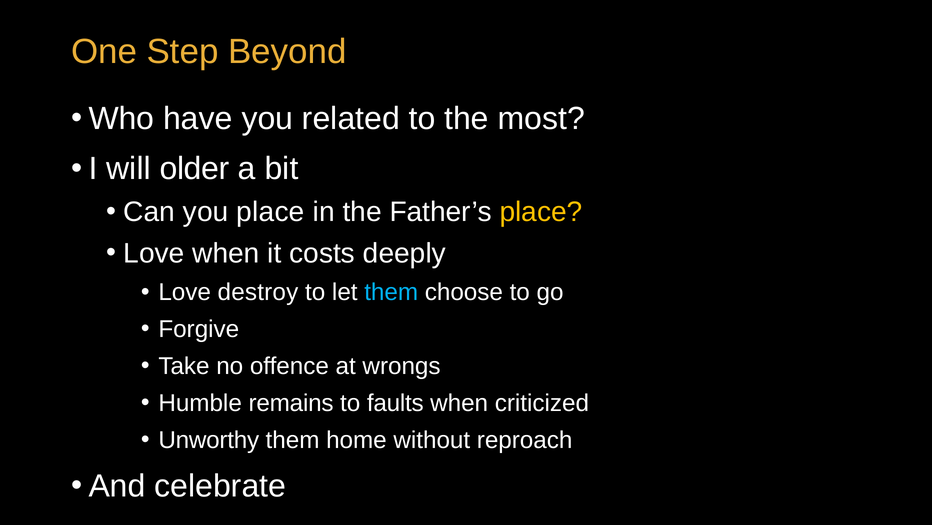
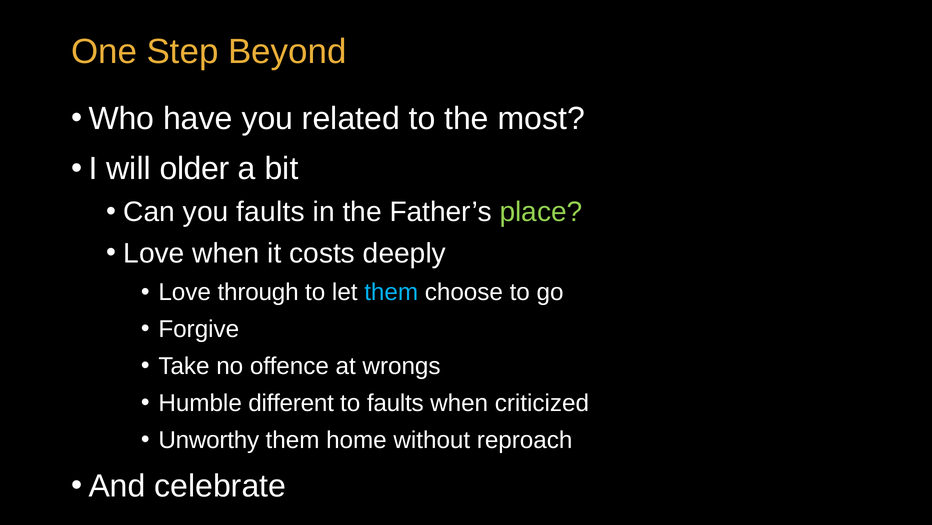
you place: place -> faults (270, 212)
place colour: yellow -> light green (541, 212)
destroy: destroy -> through (258, 292)
remains: remains -> different (291, 403)
